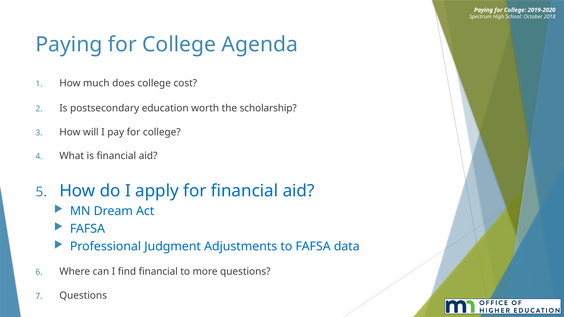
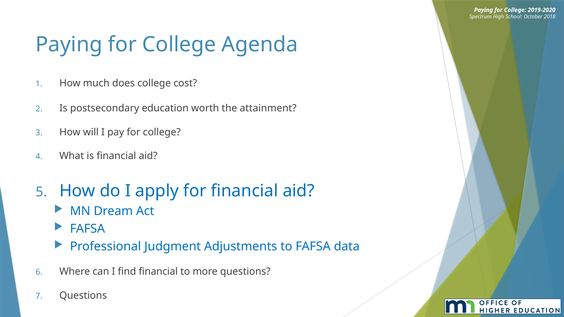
scholarship: scholarship -> attainment (268, 108)
